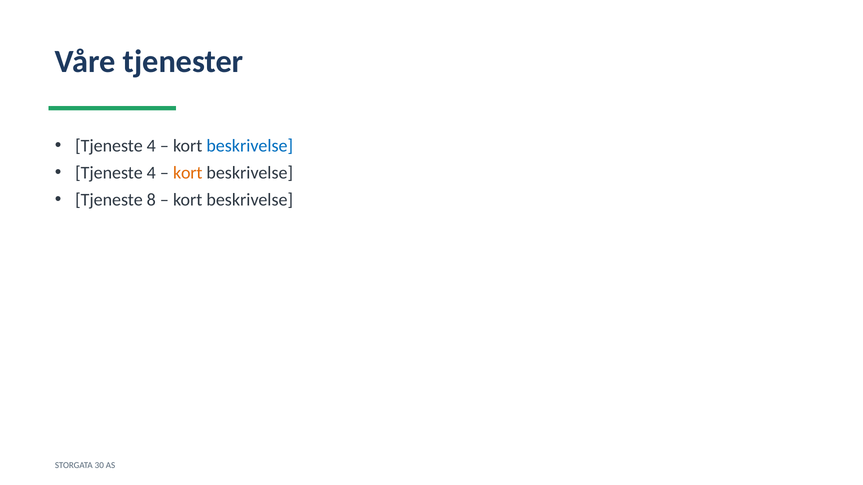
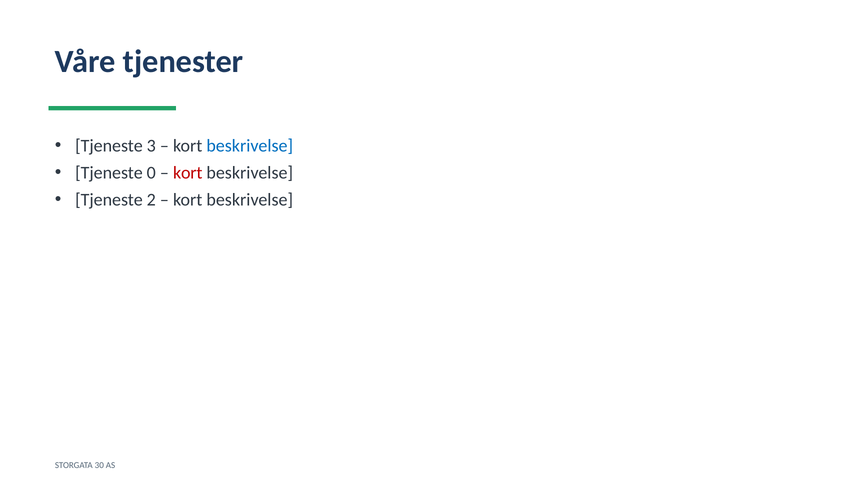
4: 4 -> 3 (151, 146)
4: 4 -> 0 (151, 173)
kort colour: orange -> red (188, 173)
8: 8 -> 2 (151, 200)
